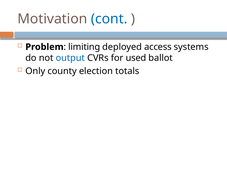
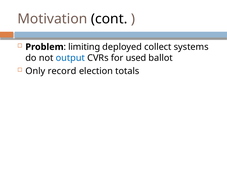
cont colour: blue -> black (109, 19)
access: access -> collect (158, 47)
county: county -> record (62, 71)
